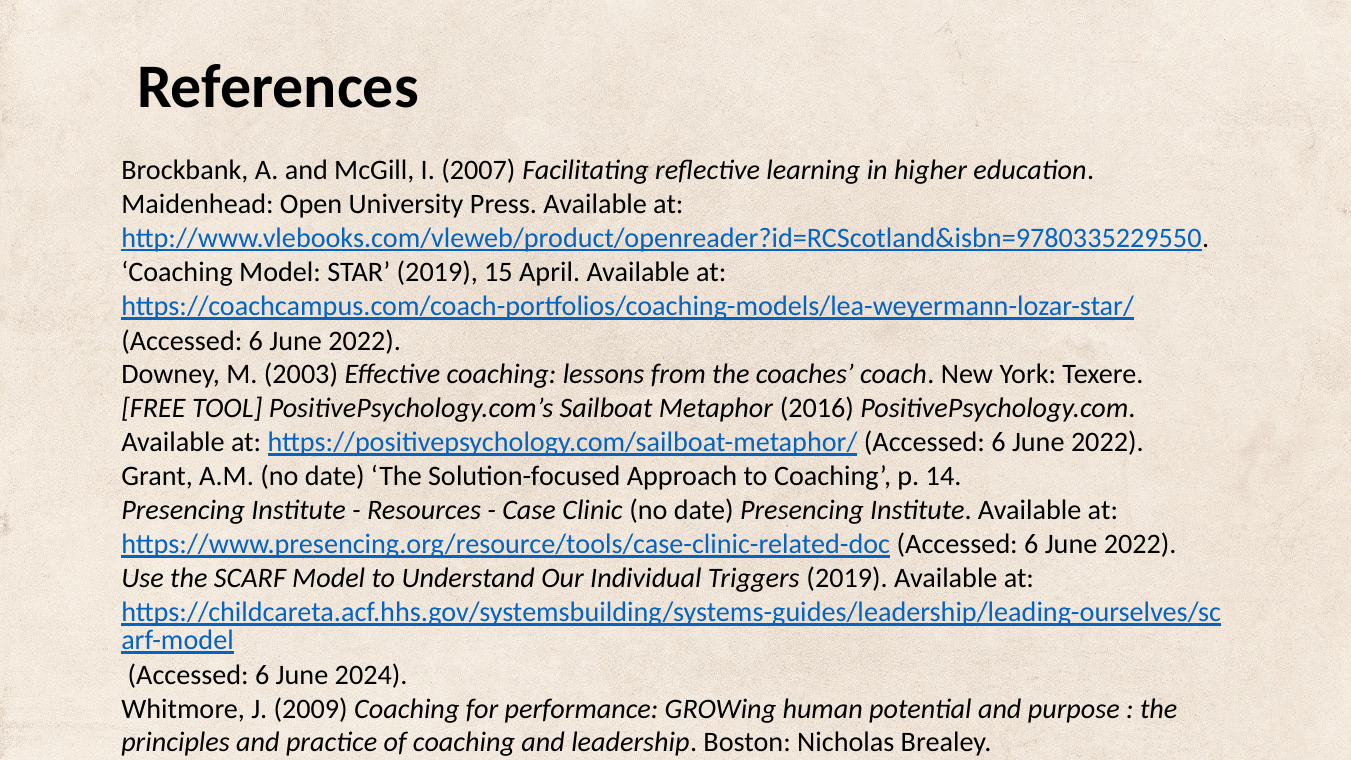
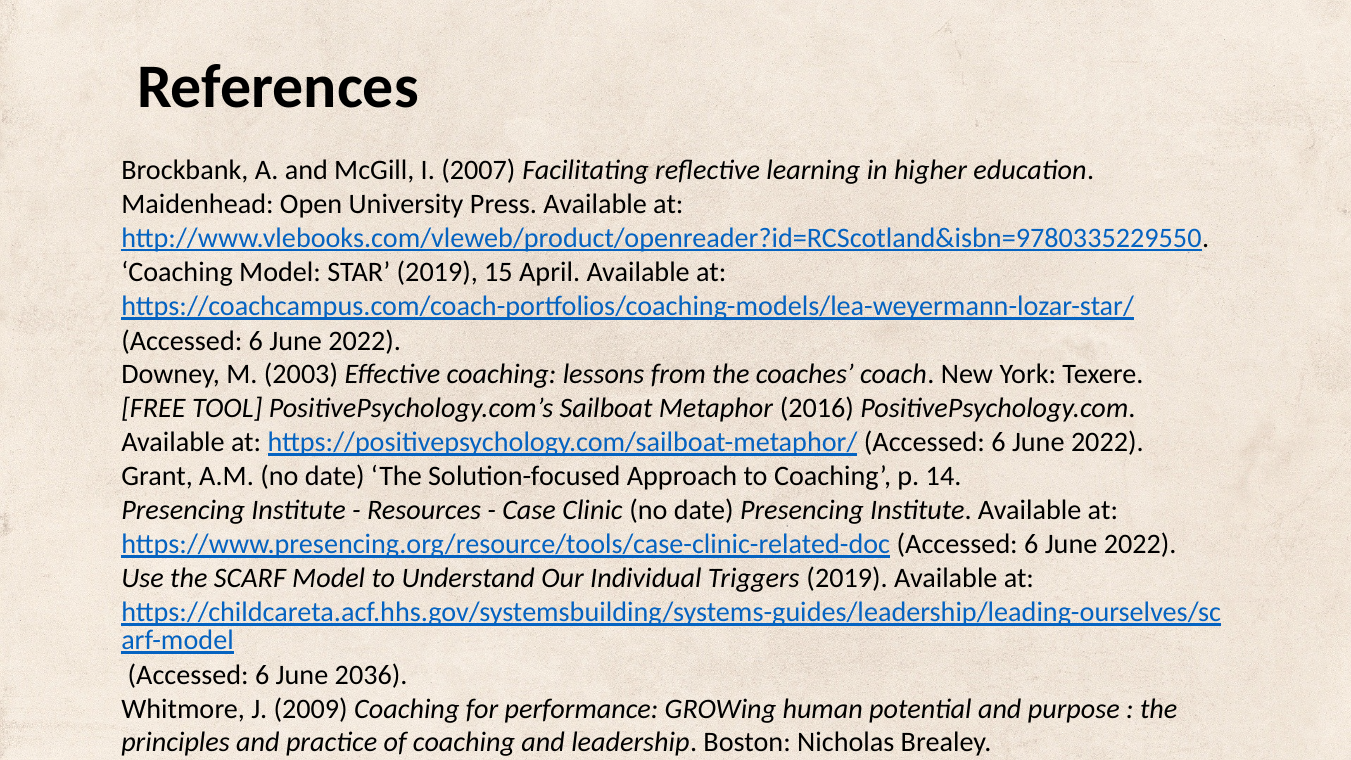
2024: 2024 -> 2036 (371, 675)
